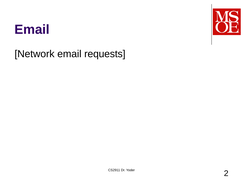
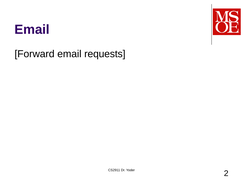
Network: Network -> Forward (35, 54)
